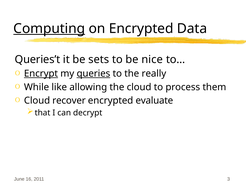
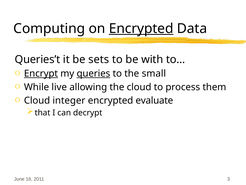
Computing underline: present -> none (49, 28)
Encrypted underline: none -> present (141, 28)
nice: nice -> with (152, 59)
really: really -> small (154, 73)
like: like -> live (59, 87)
recover: recover -> integer (69, 100)
